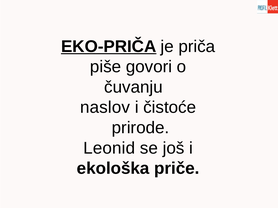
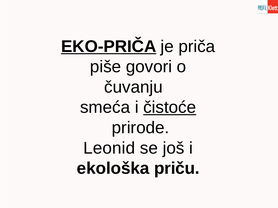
naslov: naslov -> smeća (105, 108)
čistoće underline: none -> present (170, 108)
priče: priče -> priču (177, 169)
